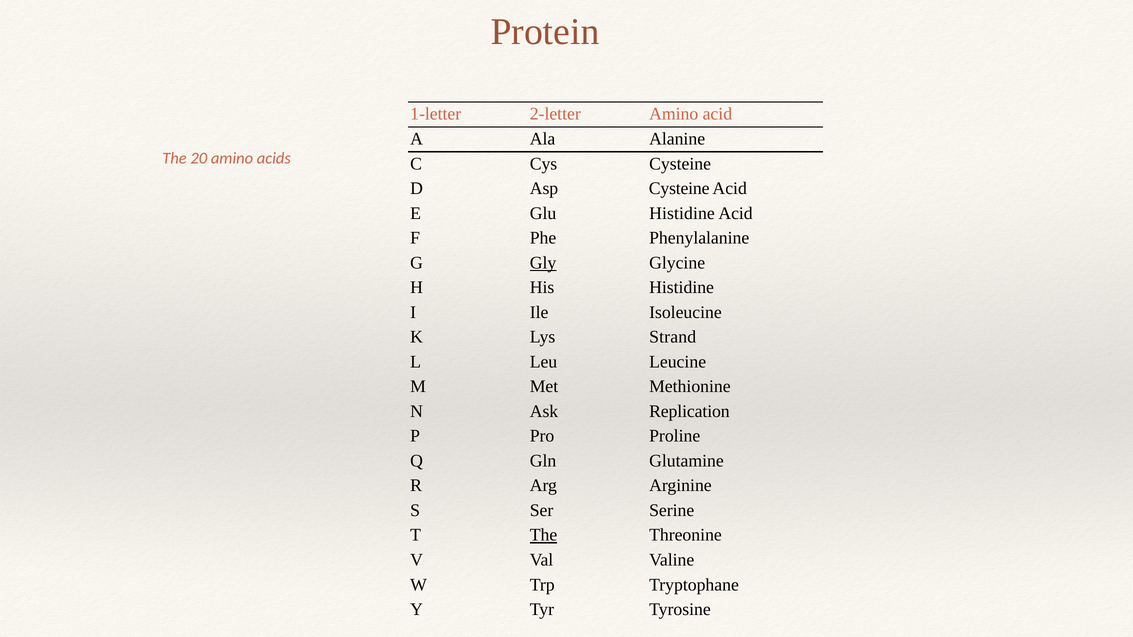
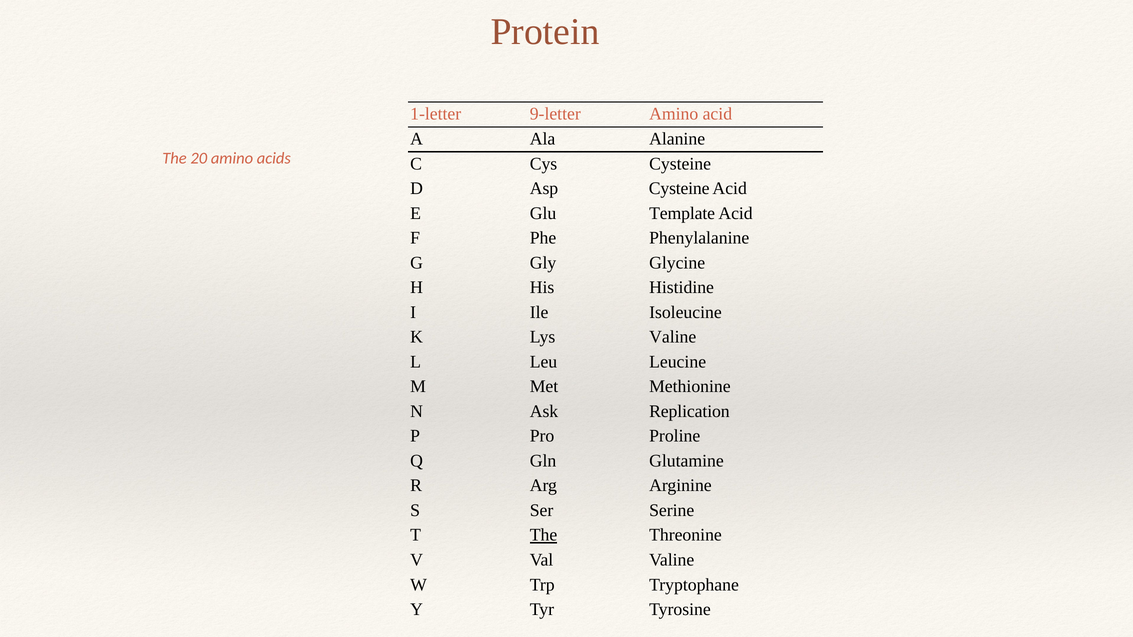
2-letter: 2-letter -> 9-letter (555, 114)
Glu Histidine: Histidine -> Template (682, 213)
Gly underline: present -> none (543, 263)
Lys Strand: Strand -> Valine (673, 337)
